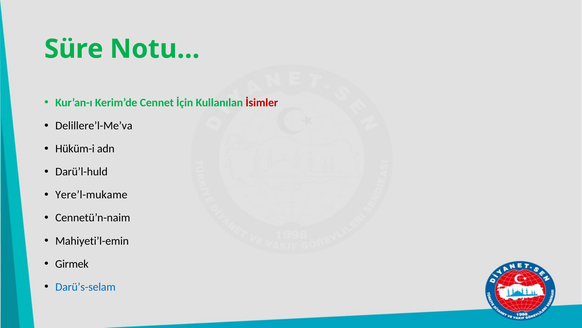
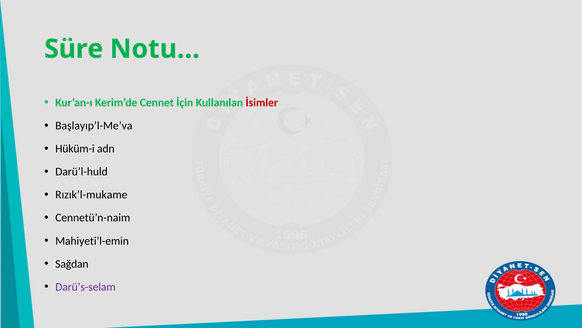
Delillere’l-Me’va: Delillere’l-Me’va -> Başlayıp’l-Me’va (94, 126)
Yere’l-mukame: Yere’l-mukame -> Rızık’l-mukame (91, 194)
Girmek: Girmek -> Sağdan (72, 263)
Darü’s-selam colour: blue -> purple (85, 286)
